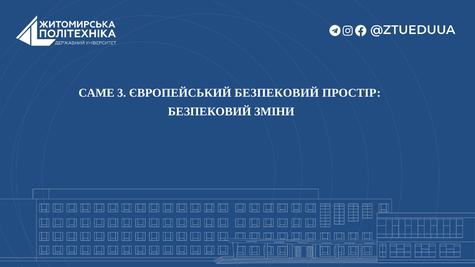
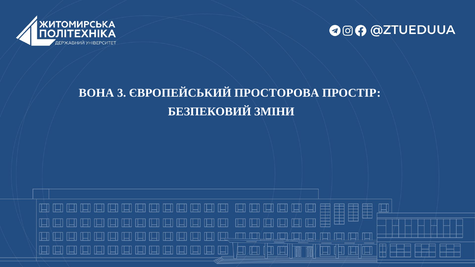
САМЕ: САМЕ -> ВОНА (96, 93)
ЄВРОПЕЙСЬКИЙ БЕЗПЕКОВИЙ: БЕЗПЕКОВИЙ -> ПРОСТОРОВА (277, 93)
